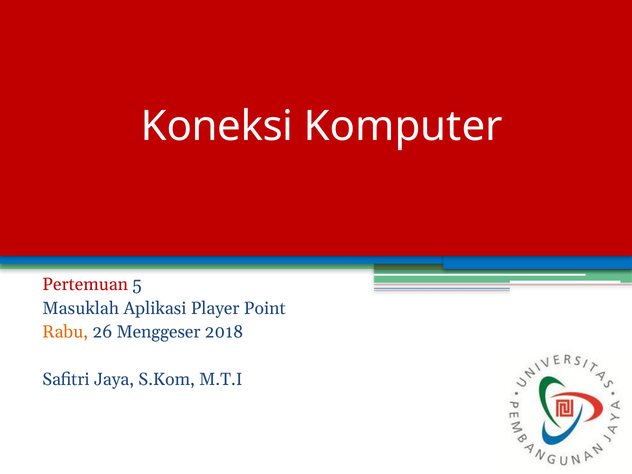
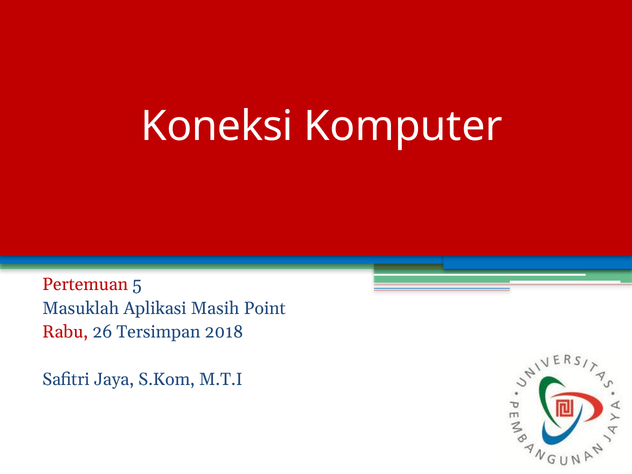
Player: Player -> Masih (215, 308)
Rabu colour: orange -> red (65, 332)
Menggeser: Menggeser -> Tersimpan (158, 332)
